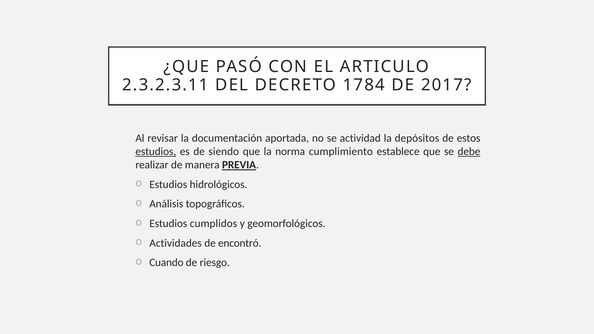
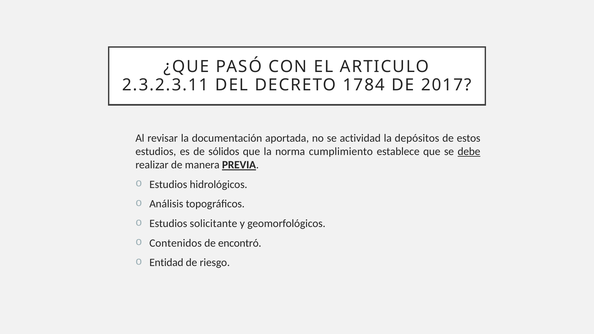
estudios underline: present -> none (156, 152)
siendo: siendo -> sólidos (224, 152)
cumplidos: cumplidos -> solicitante (214, 224)
Actividades: Actividades -> Contenidos (176, 243)
Cuando: Cuando -> Entidad (166, 263)
